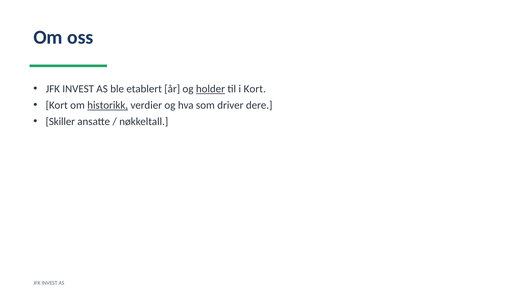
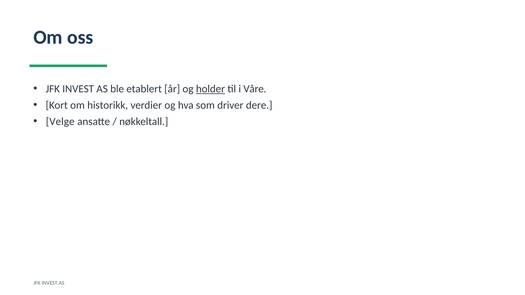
i Kort: Kort -> Våre (255, 89)
historikk underline: present -> none (108, 105)
Skiller: Skiller -> Velge (60, 122)
